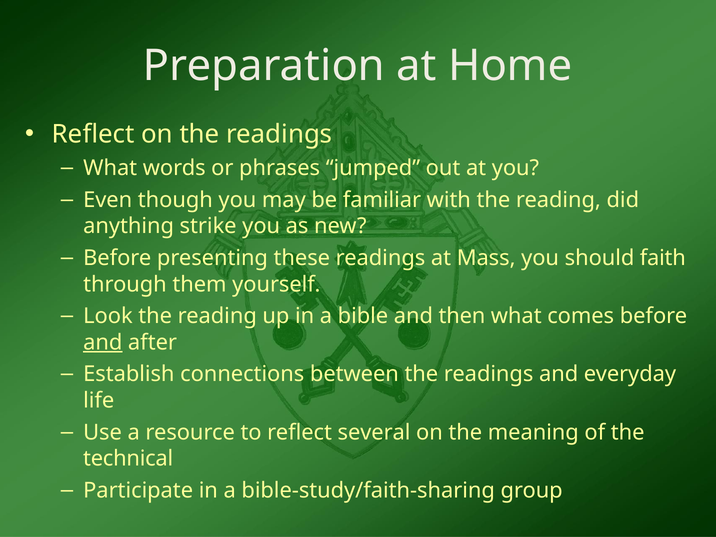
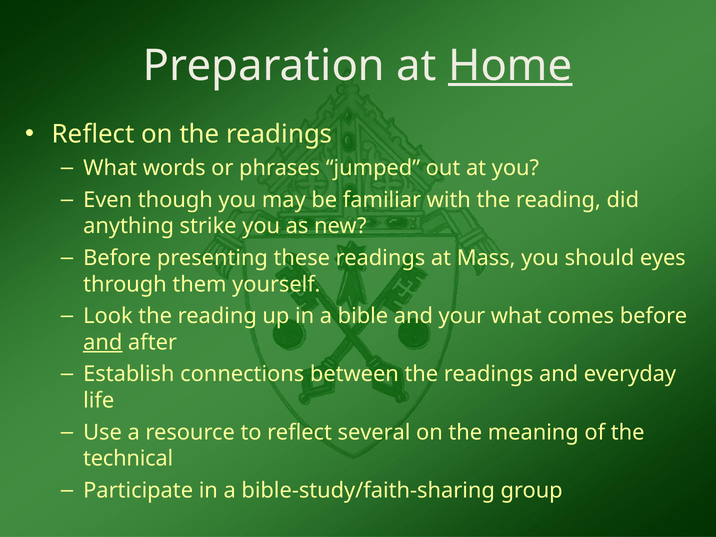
Home underline: none -> present (510, 66)
faith: faith -> eyes (663, 258)
then: then -> your (462, 316)
